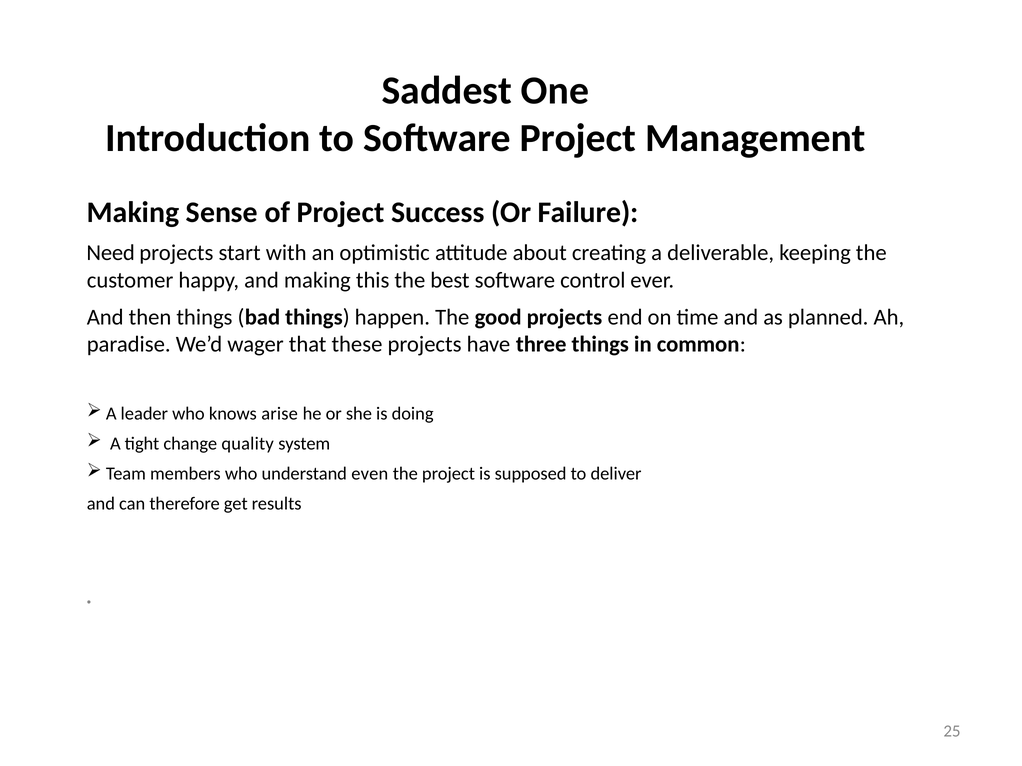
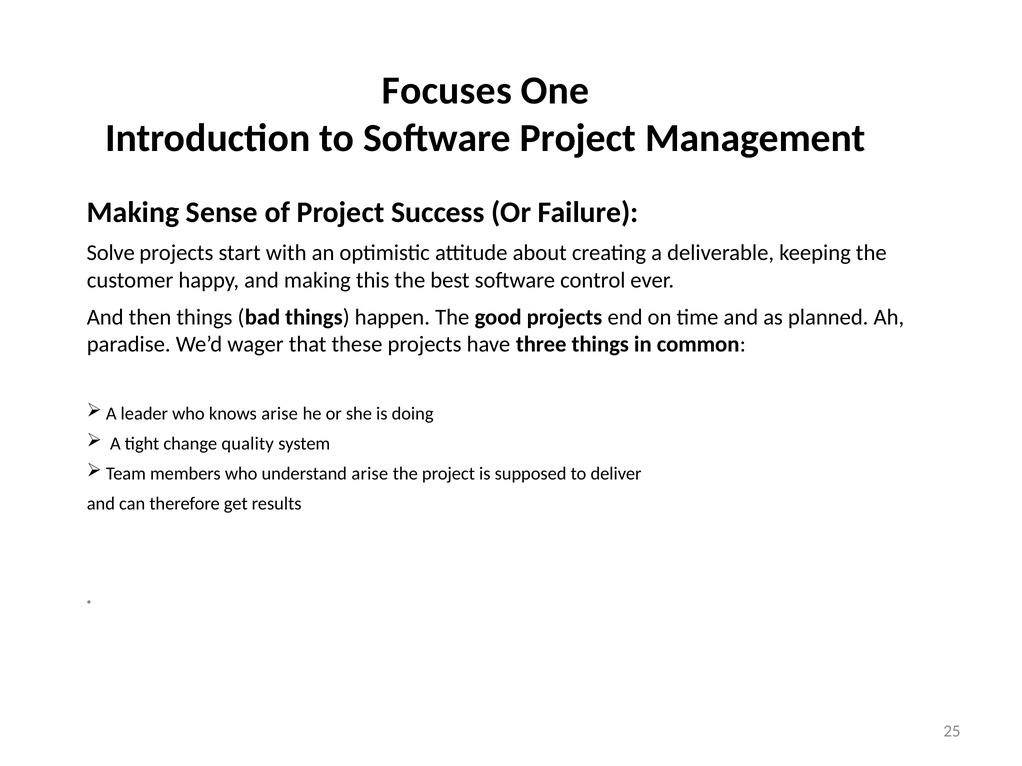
Saddest: Saddest -> Focuses (447, 91)
Need: Need -> Solve (111, 253)
understand even: even -> arise (370, 474)
